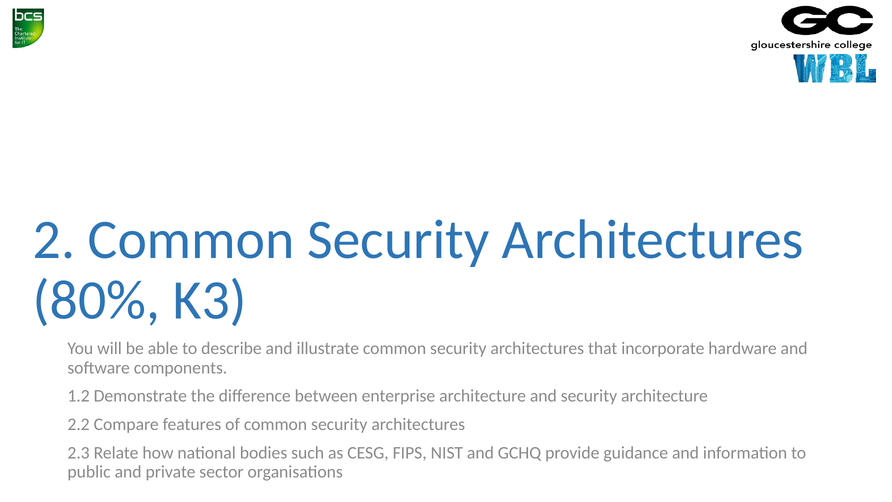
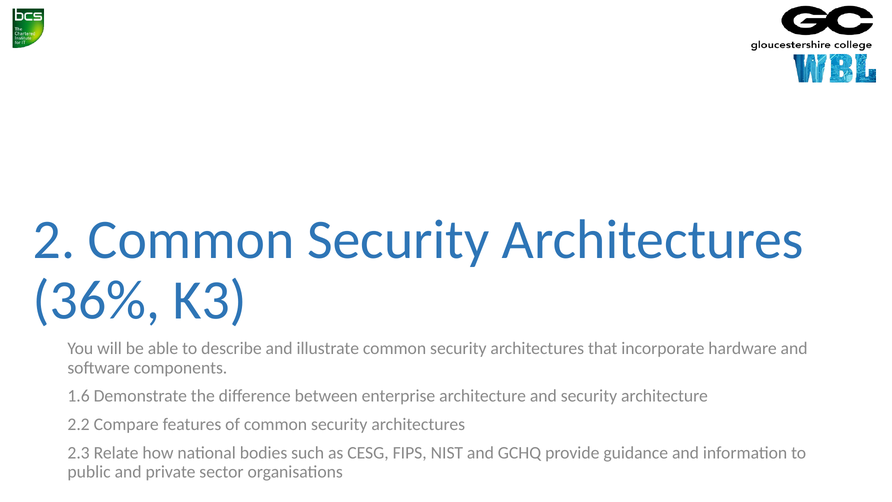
80%: 80% -> 36% (96, 300)
1.2: 1.2 -> 1.6 (79, 396)
